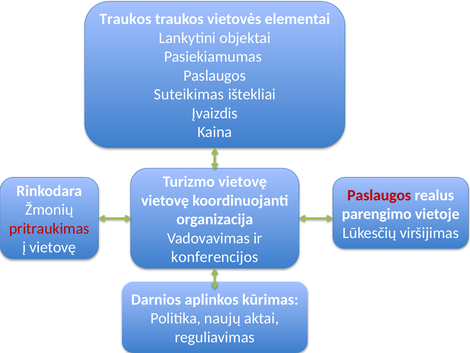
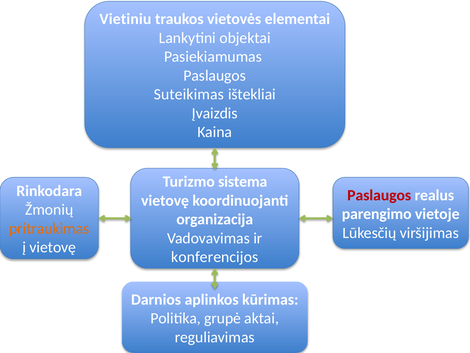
Traukos: Traukos -> Vietiniu (125, 19)
Turizmo vietovę: vietovę -> sistema (243, 181)
pritraukimas colour: red -> orange (49, 228)
naujų: naujų -> grupė (223, 318)
